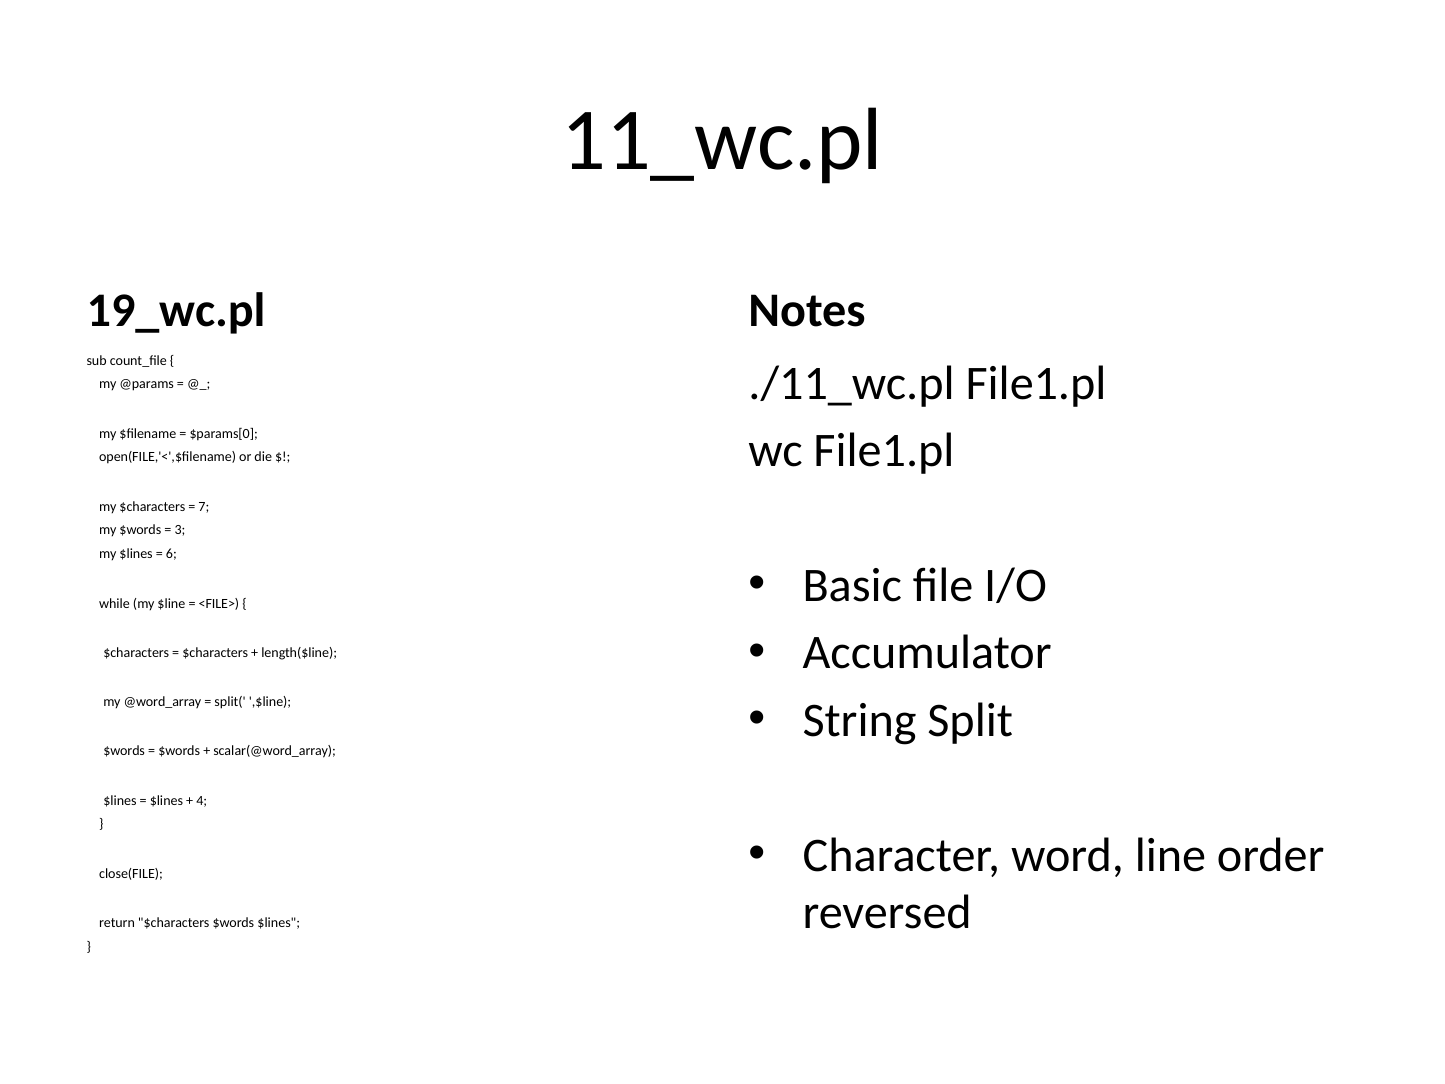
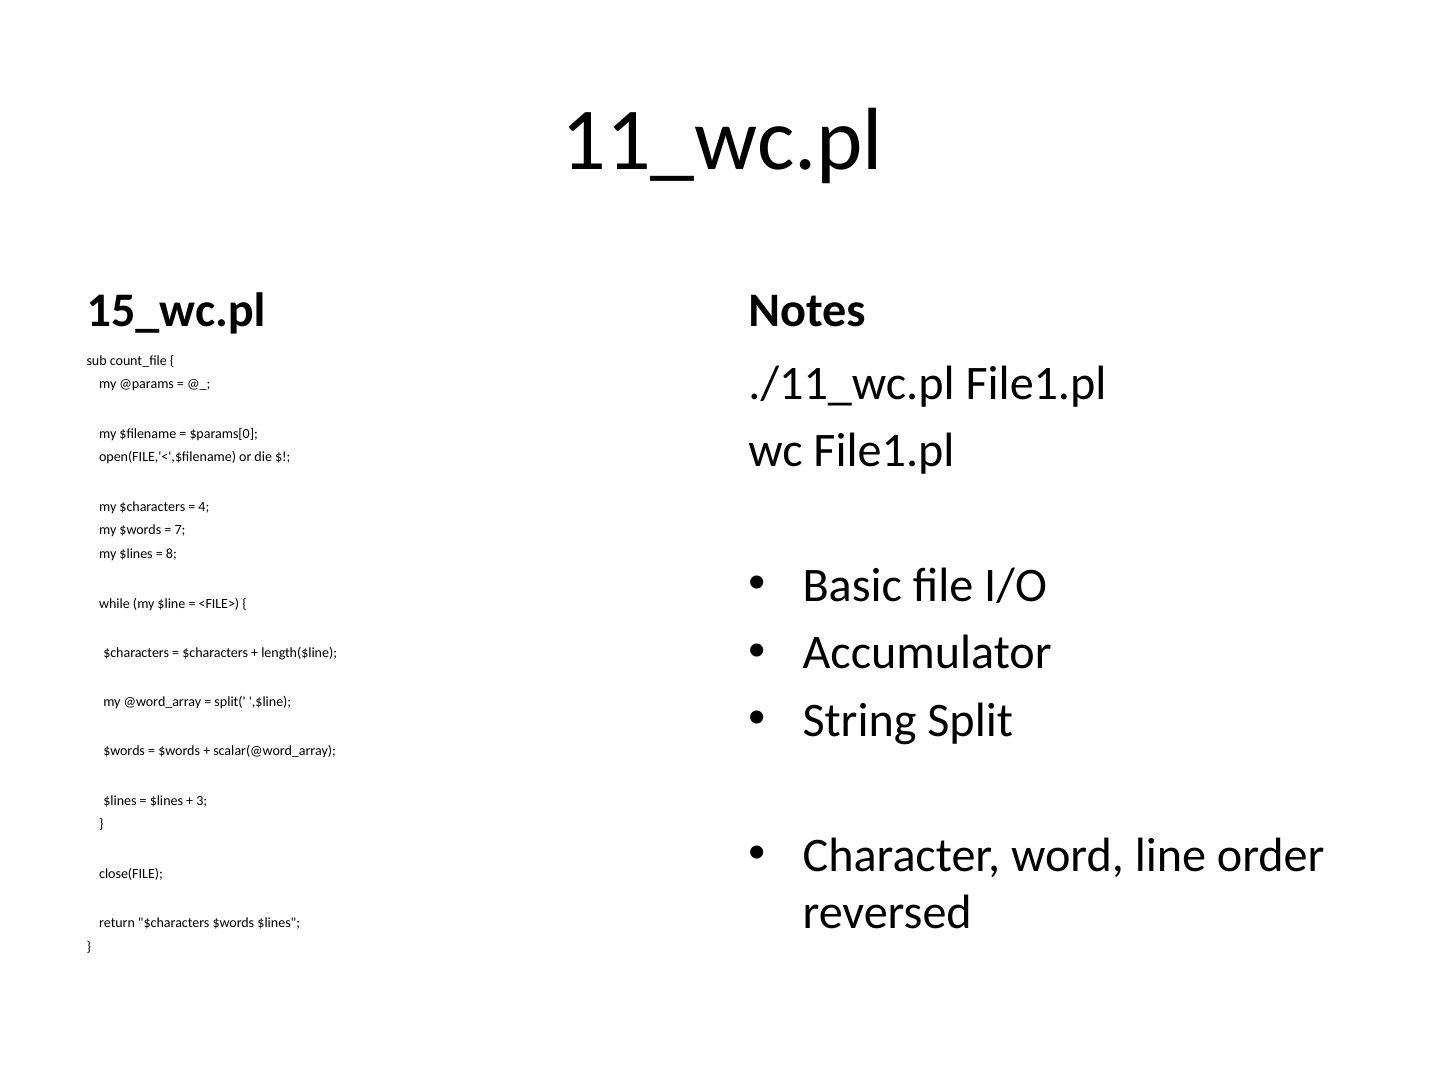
19_wc.pl: 19_wc.pl -> 15_wc.pl (176, 311)
7: 7 -> 4 (204, 506)
3: 3 -> 7 (180, 530)
6: 6 -> 8 (171, 554)
4: 4 -> 3 (202, 800)
